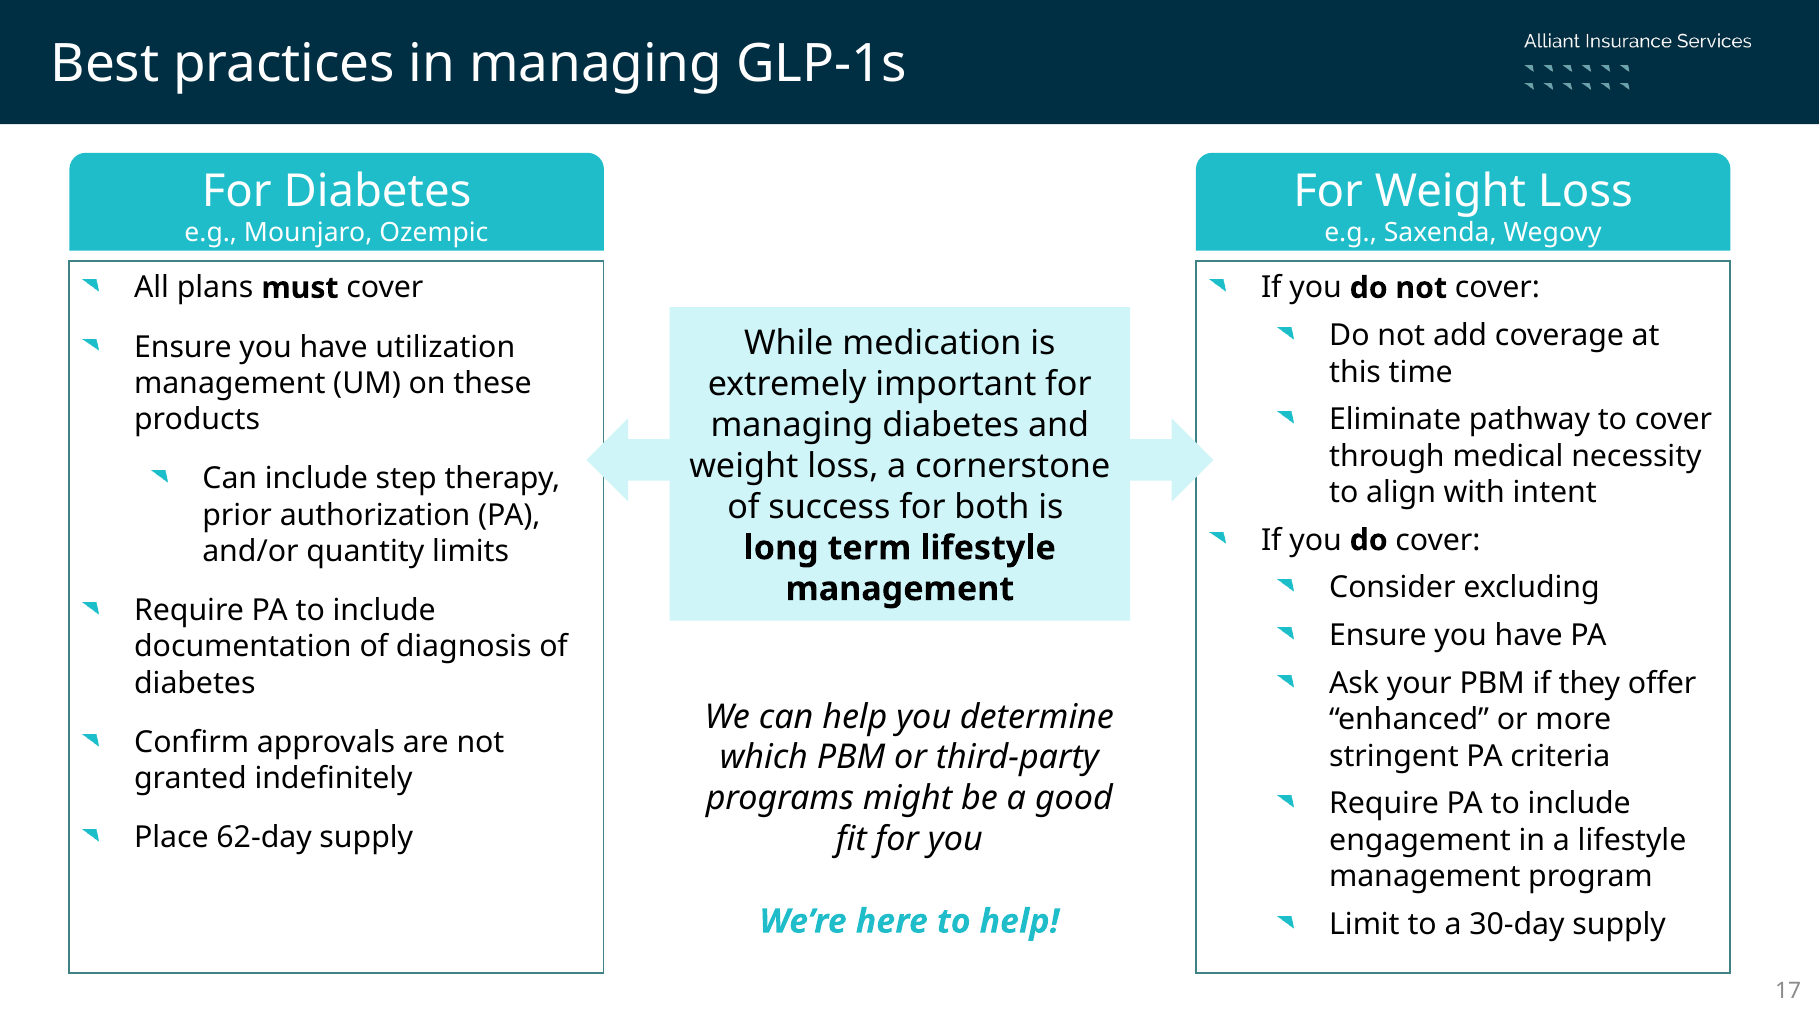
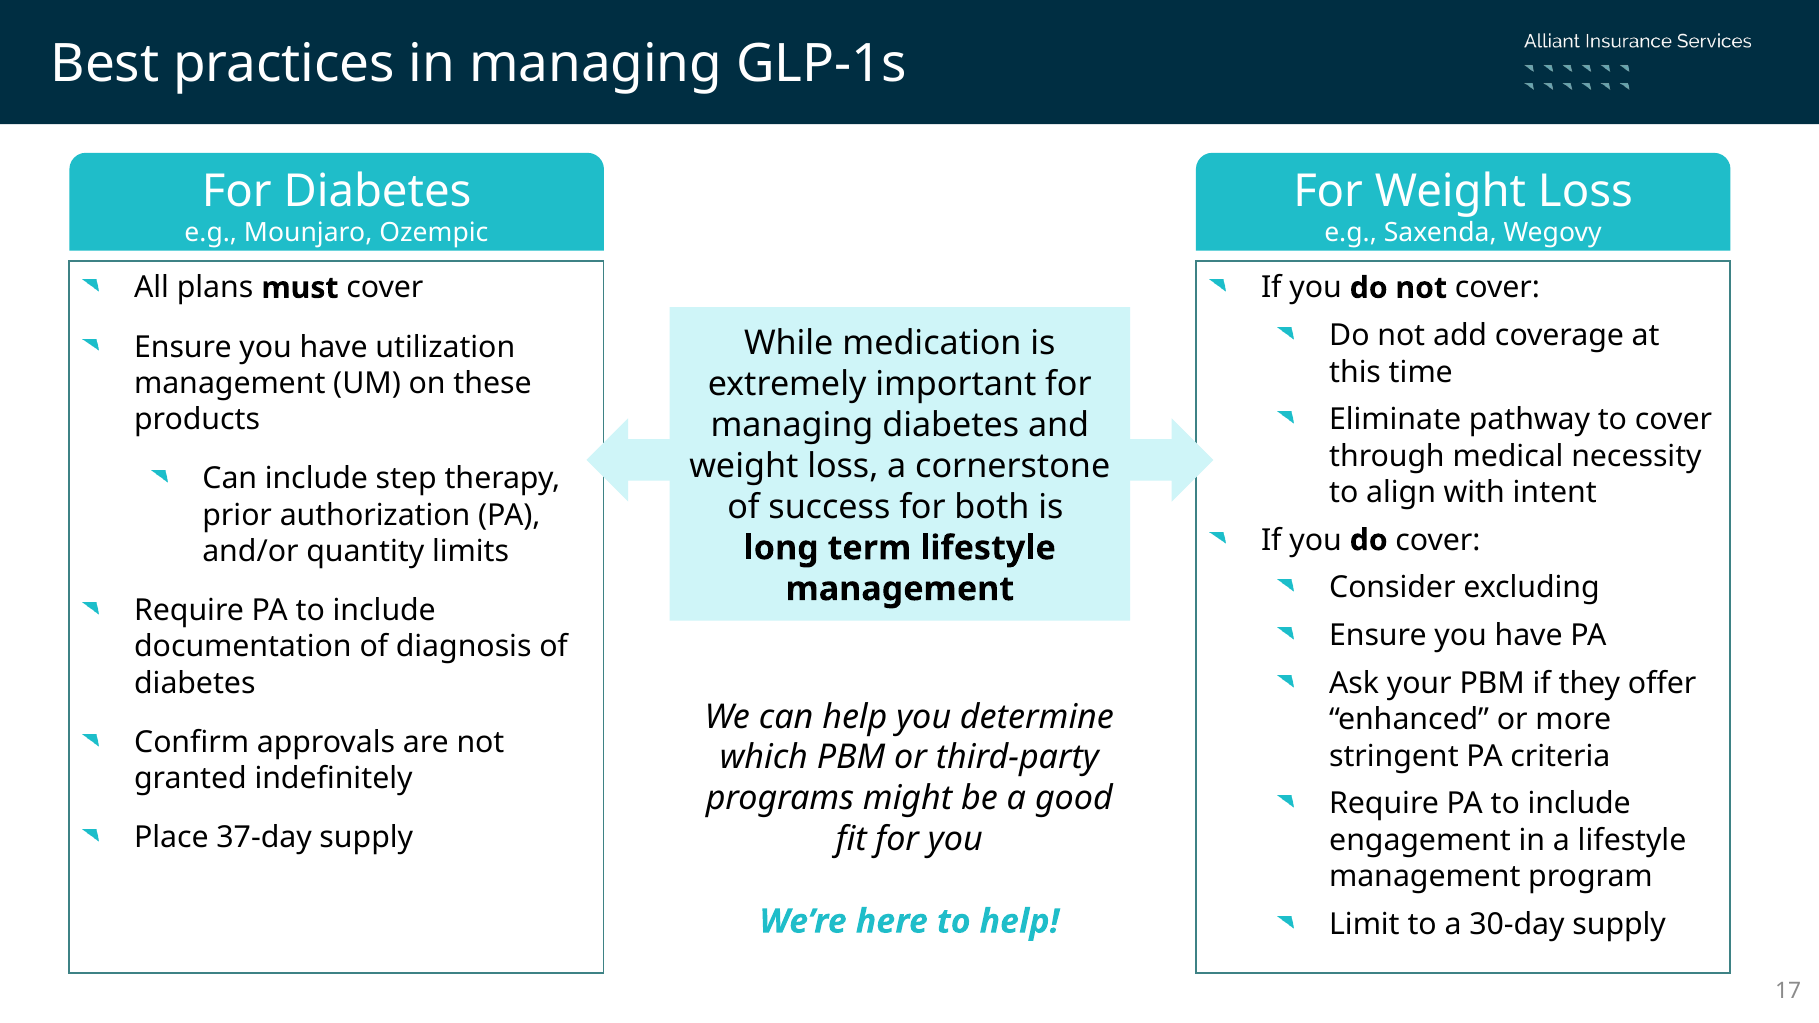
62-day: 62-day -> 37-day (264, 838)
